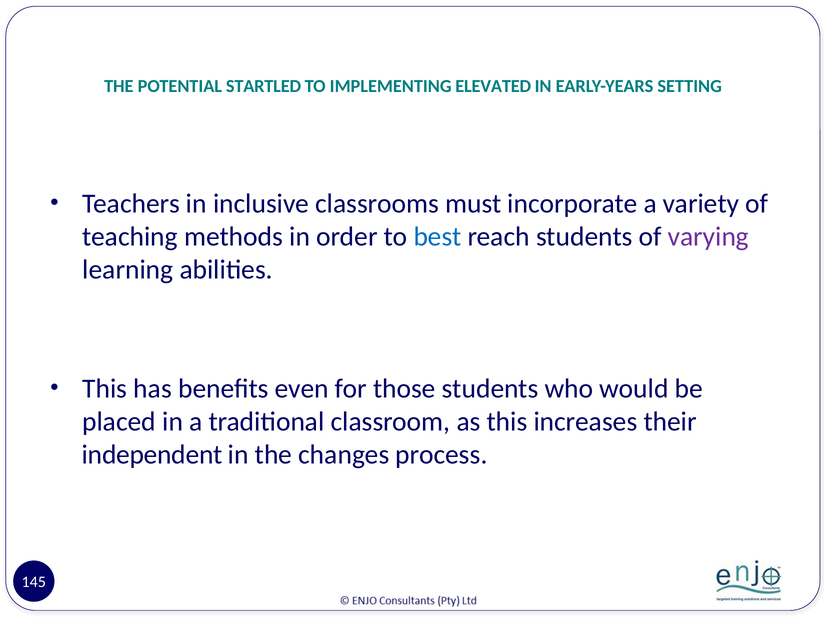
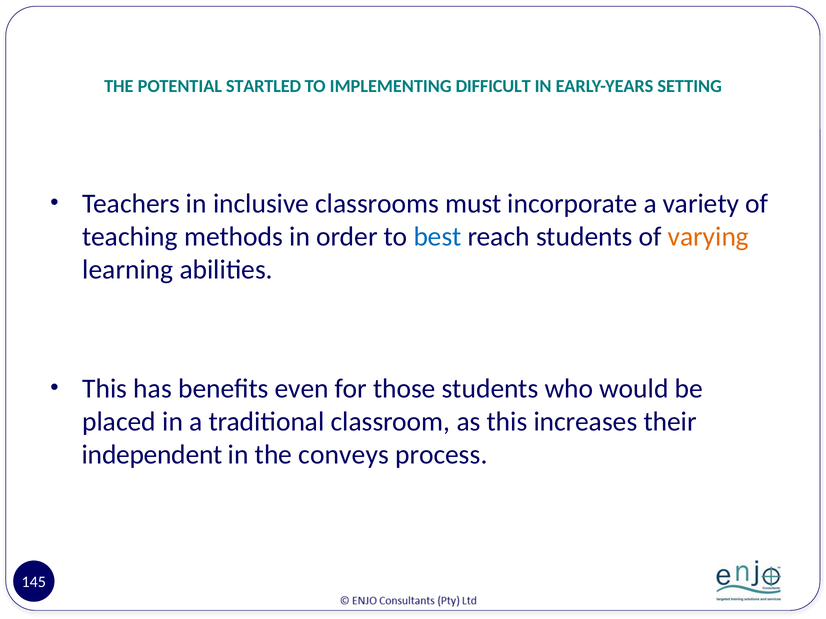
ELEVATED: ELEVATED -> DIFFICULT (493, 86)
varying colour: purple -> orange (708, 237)
changes: changes -> conveys (344, 455)
